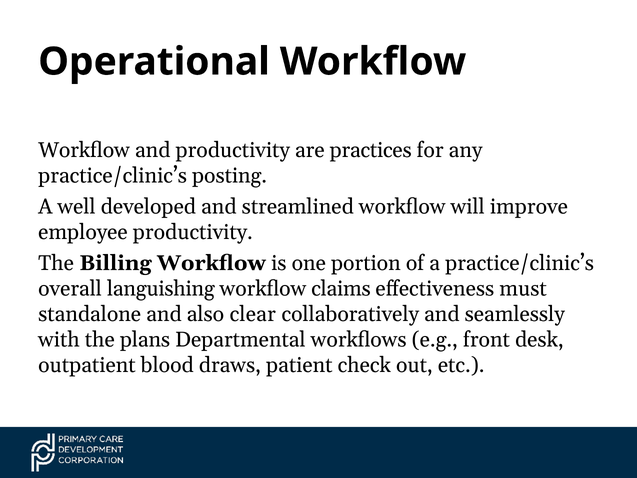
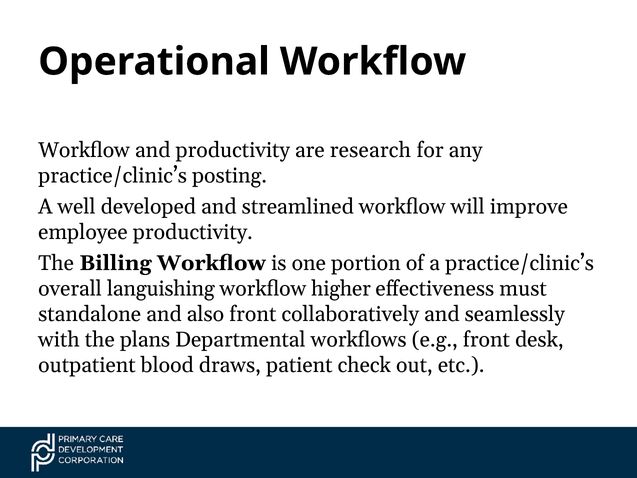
practices: practices -> research (370, 150)
claims: claims -> higher (341, 288)
also clear: clear -> front (253, 314)
